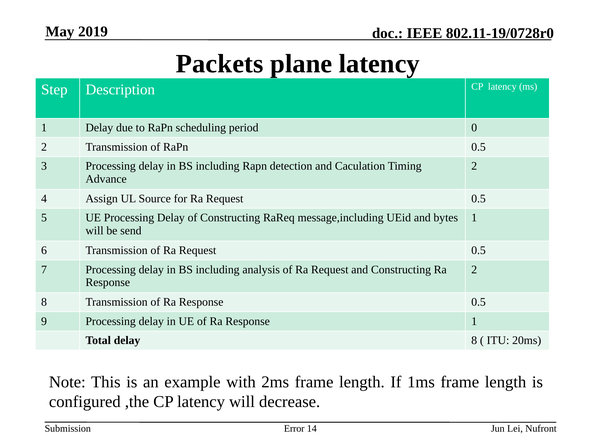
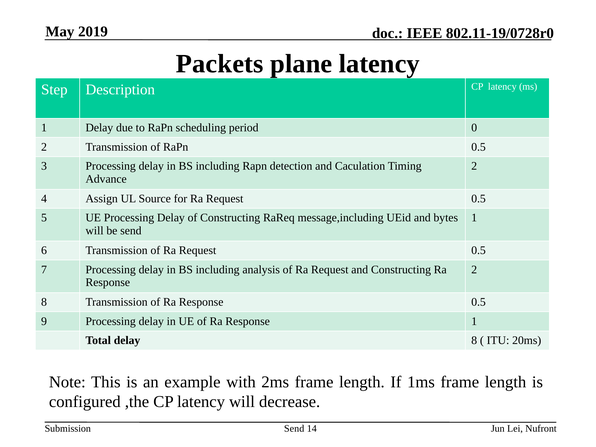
Error: Error -> Send (294, 429)
